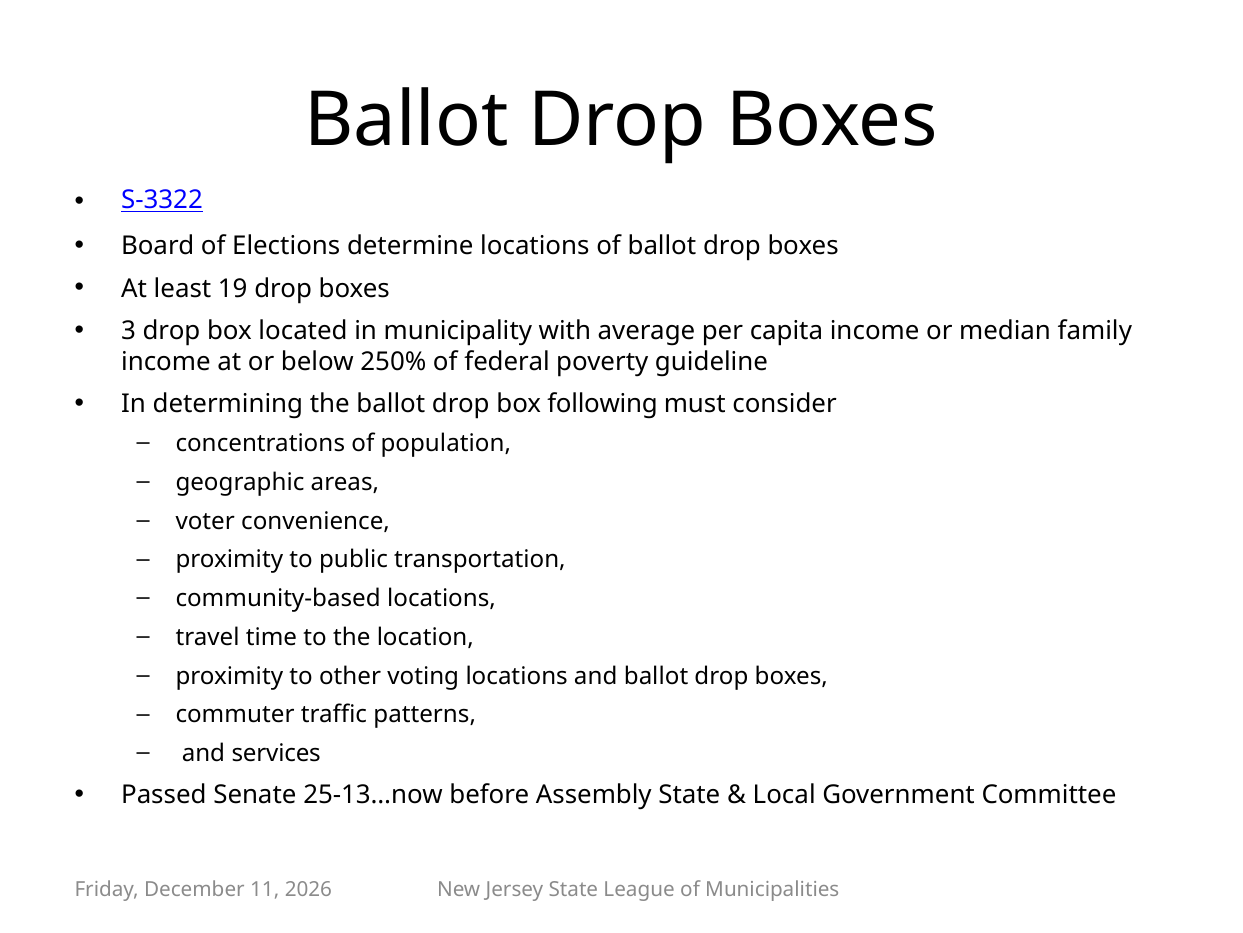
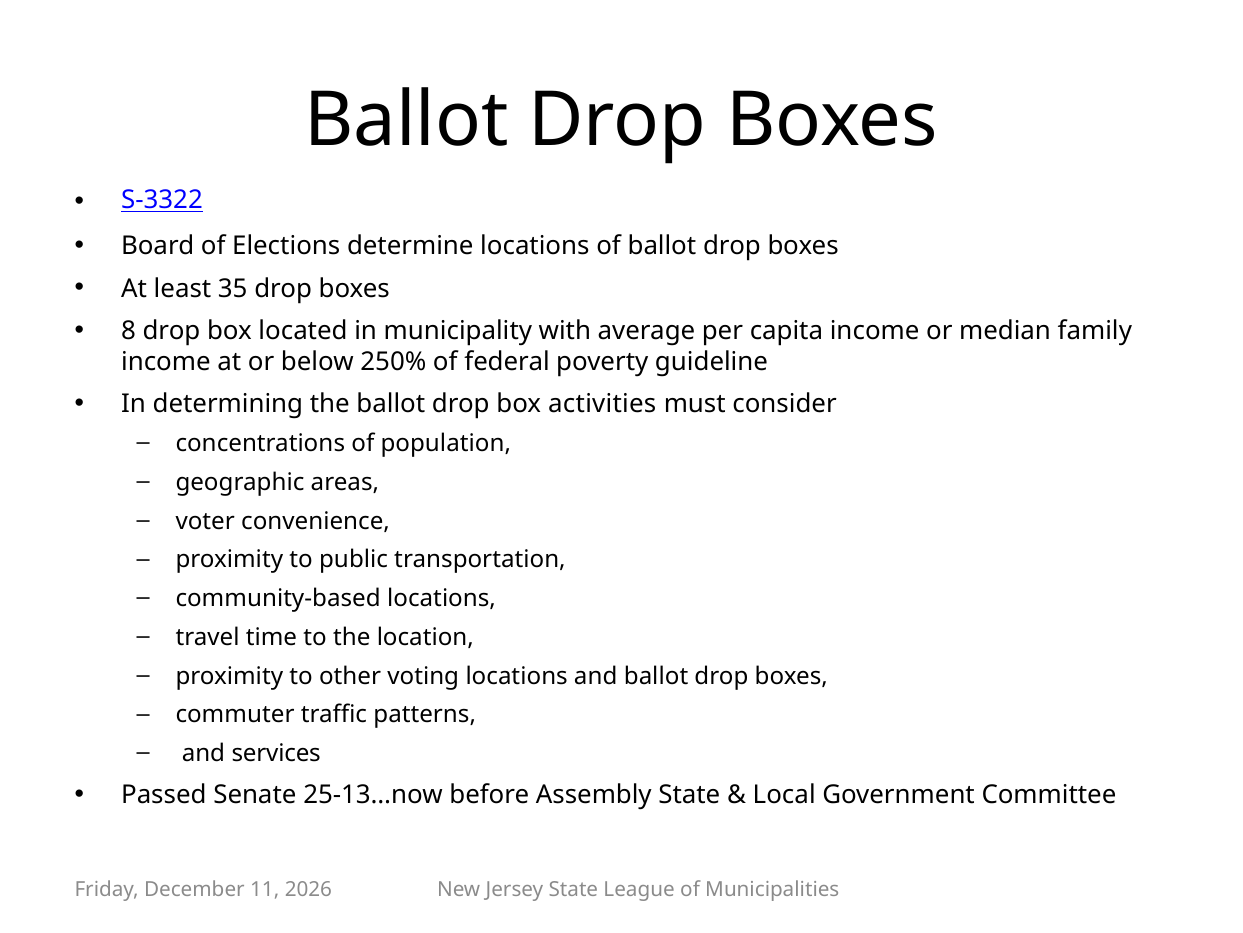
19: 19 -> 35 (233, 288)
3: 3 -> 8 (129, 330)
following: following -> activities (602, 404)
